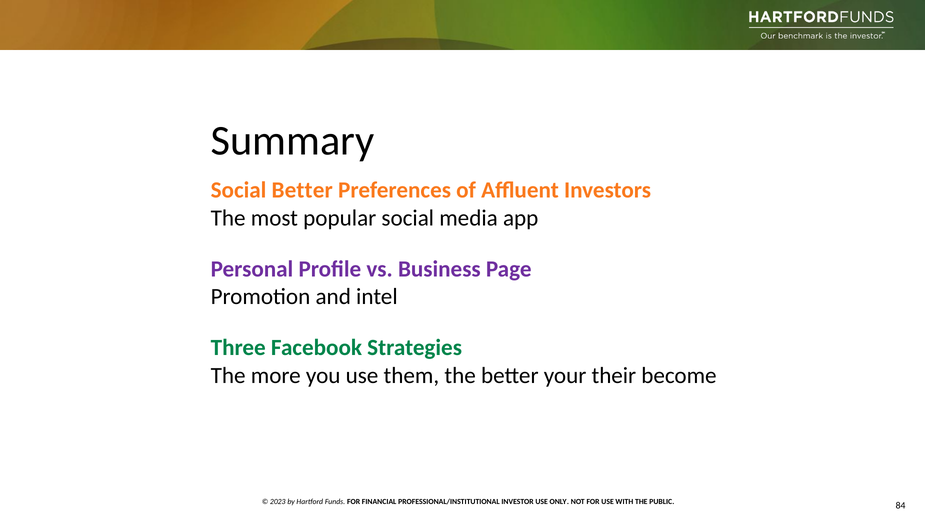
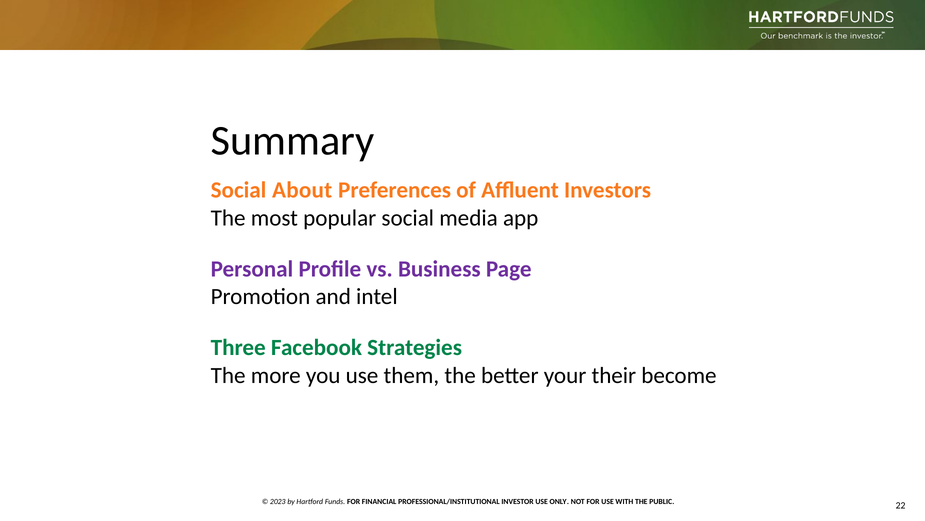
Social Better: Better -> About (302, 190)
84: 84 -> 22 (901, 505)
